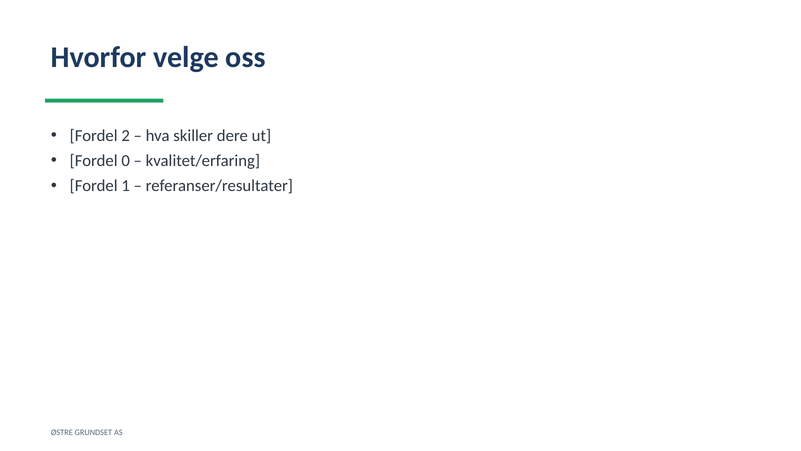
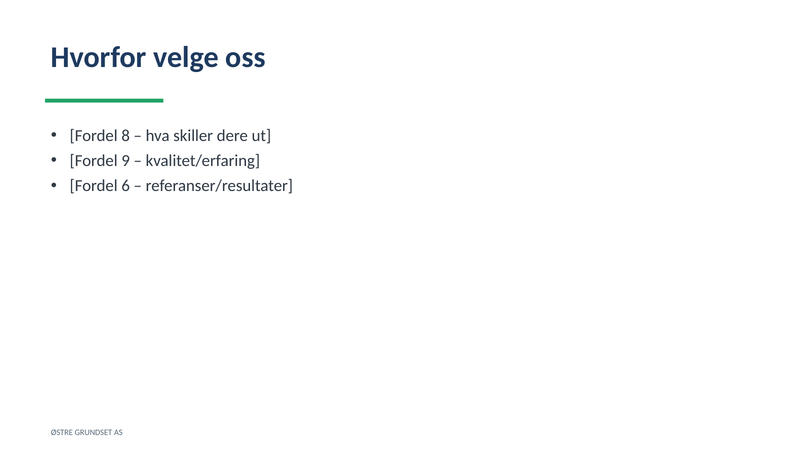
2: 2 -> 8 (126, 136)
0: 0 -> 9 (126, 161)
1: 1 -> 6 (126, 186)
